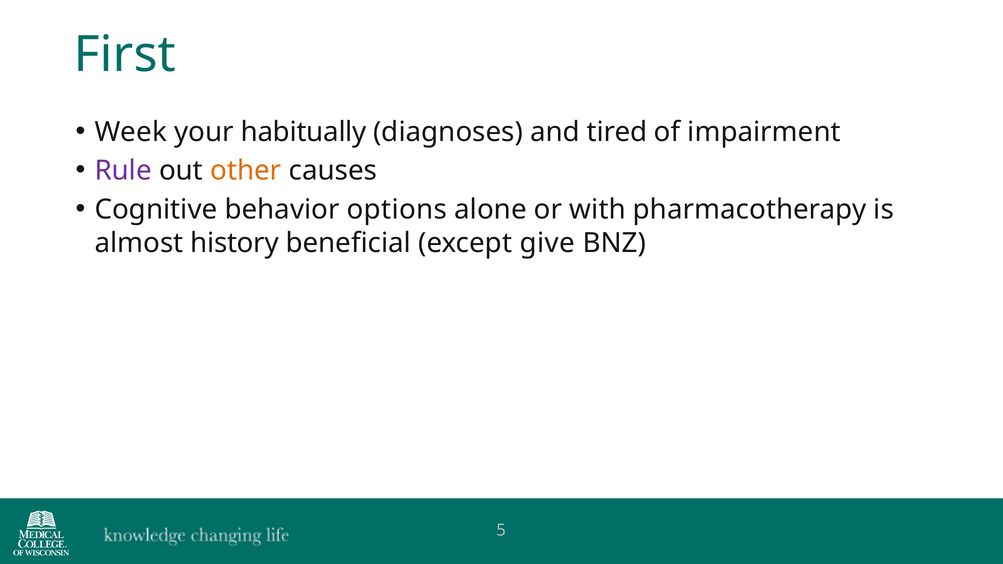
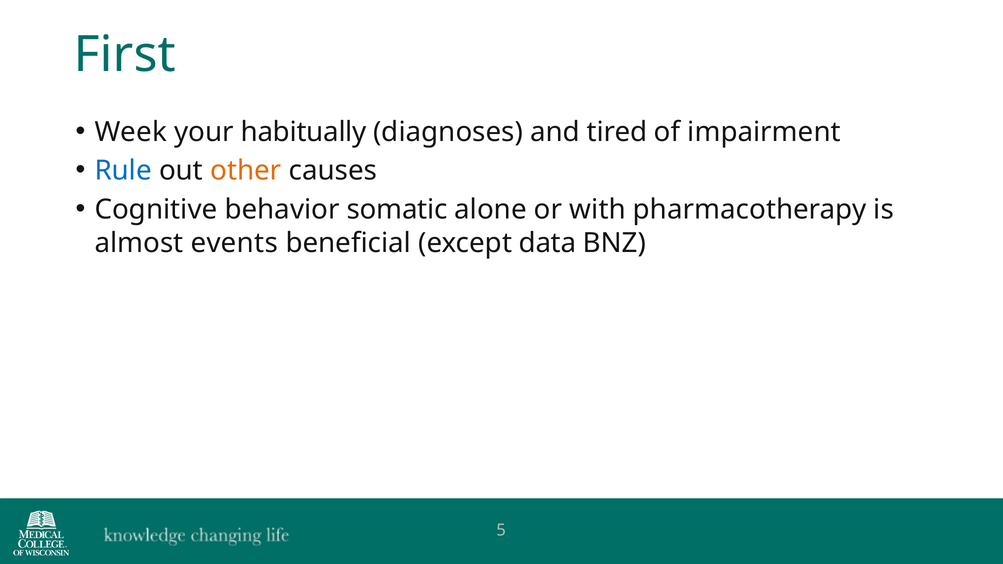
Rule colour: purple -> blue (123, 171)
options: options -> somatic (397, 210)
history: history -> events (234, 243)
give: give -> data (548, 243)
